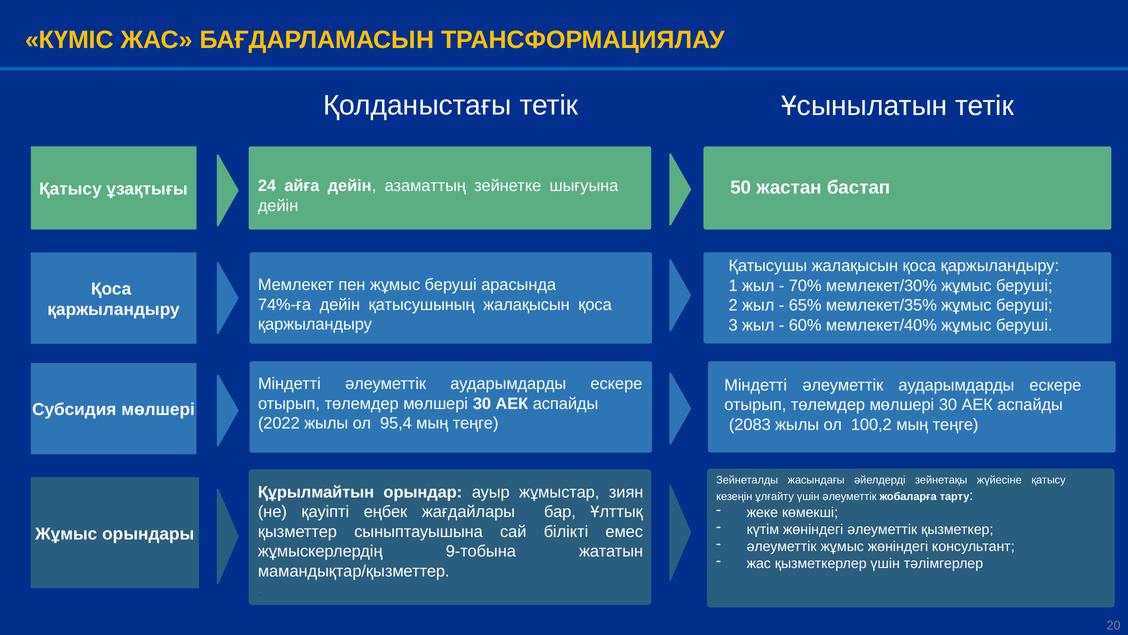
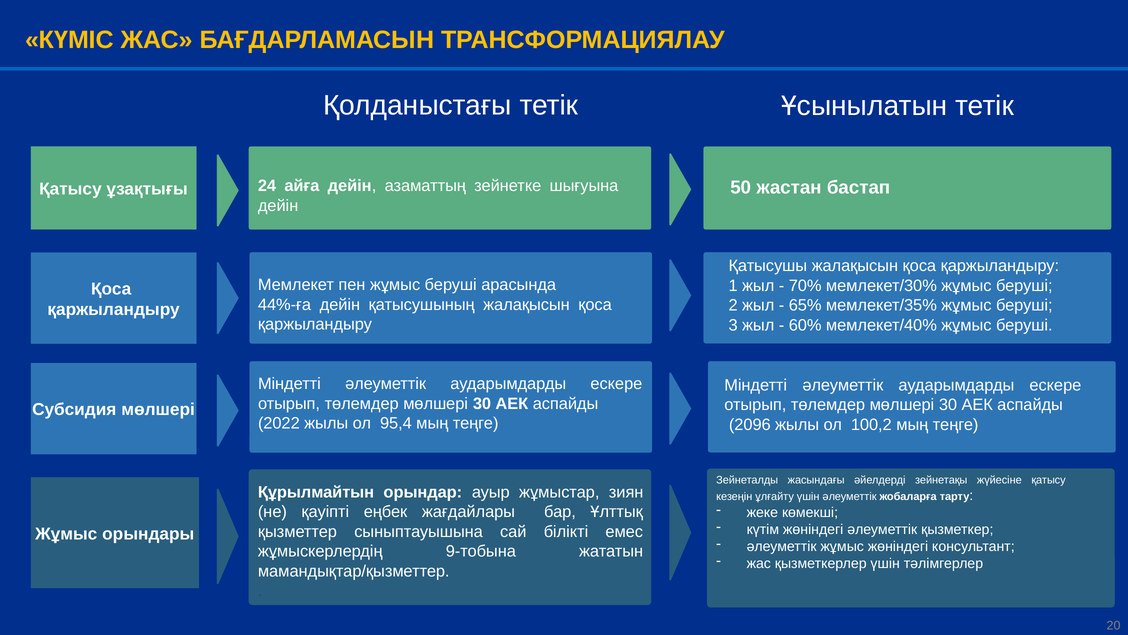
74%-ға: 74%-ға -> 44%-ға (285, 304)
2083: 2083 -> 2096 (750, 424)
